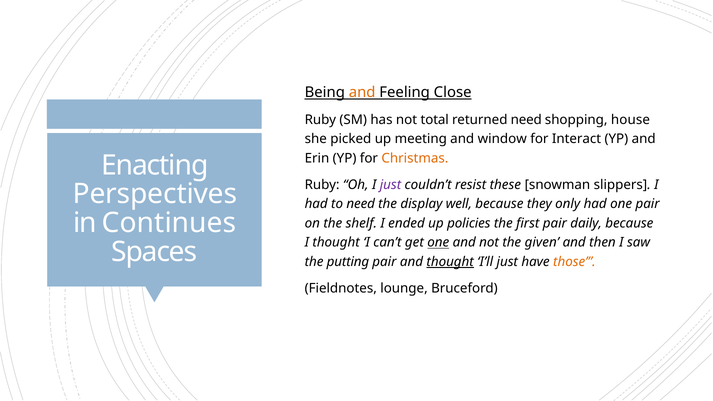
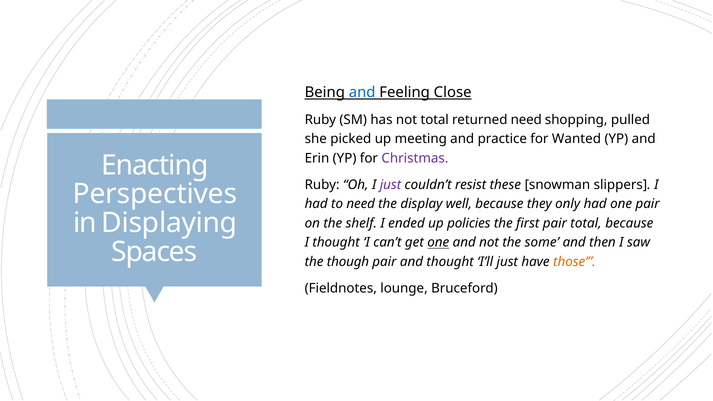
and colour: orange -> blue (362, 92)
house: house -> pulled (630, 120)
window: window -> practice (502, 139)
Interact: Interact -> Wanted (577, 139)
Christmas colour: orange -> purple (415, 158)
Continues: Continues -> Displaying (169, 223)
pair daily: daily -> total (586, 223)
given: given -> some (542, 243)
putting: putting -> though (348, 262)
thought underline: present -> none (450, 262)
